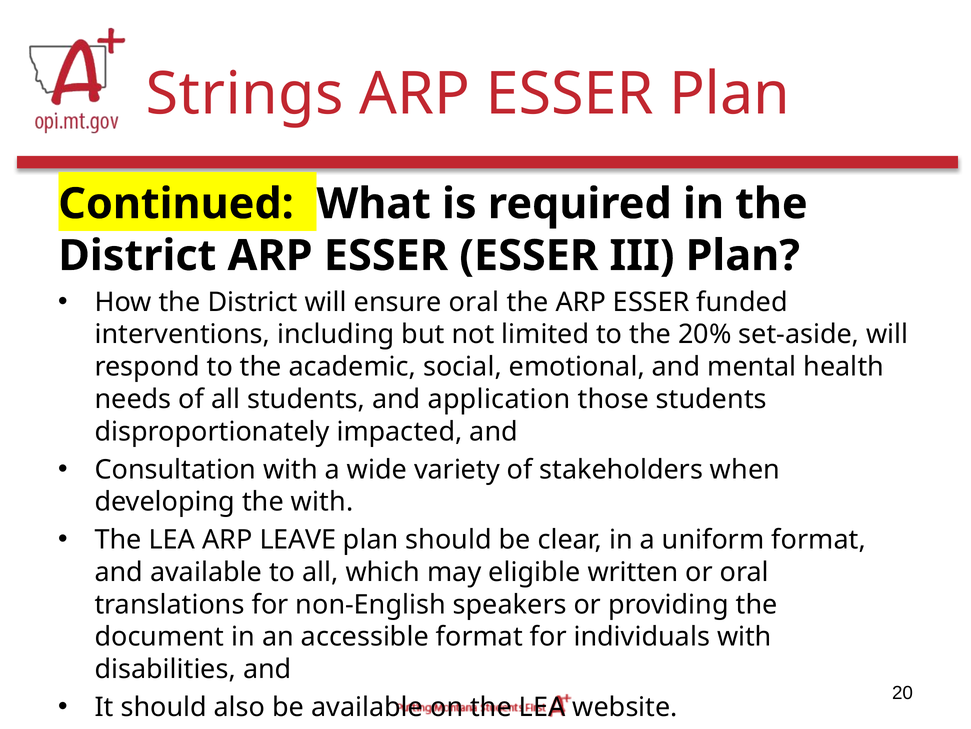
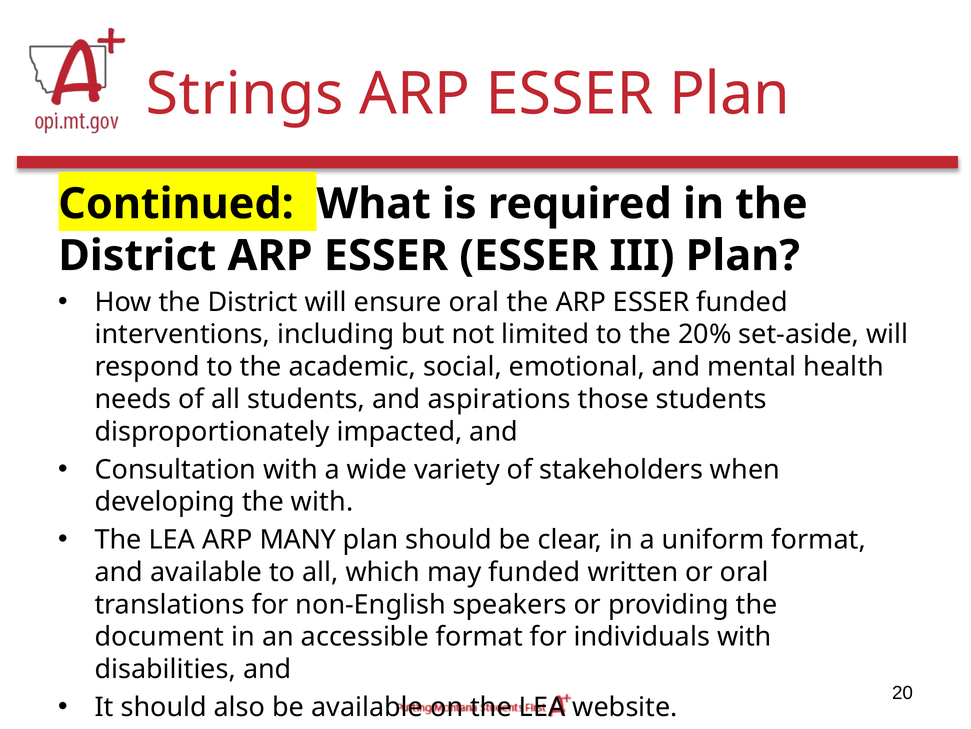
application: application -> aspirations (499, 399)
LEAVE: LEAVE -> MANY (298, 539)
may eligible: eligible -> funded (534, 572)
